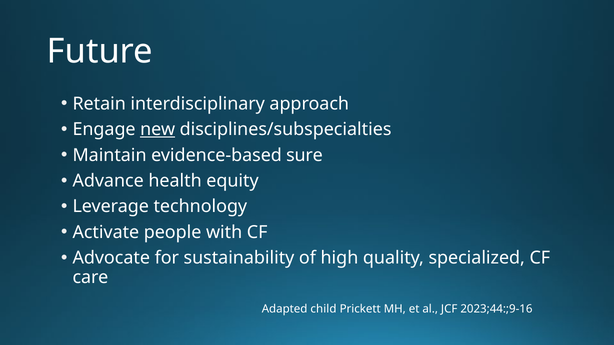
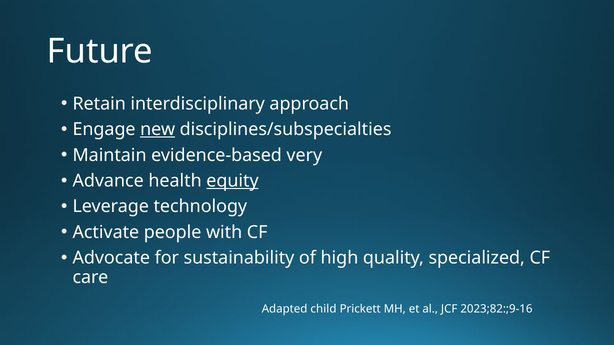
sure: sure -> very (304, 155)
equity underline: none -> present (233, 181)
2023;44:;9-16: 2023;44:;9-16 -> 2023;82:;9-16 (496, 309)
